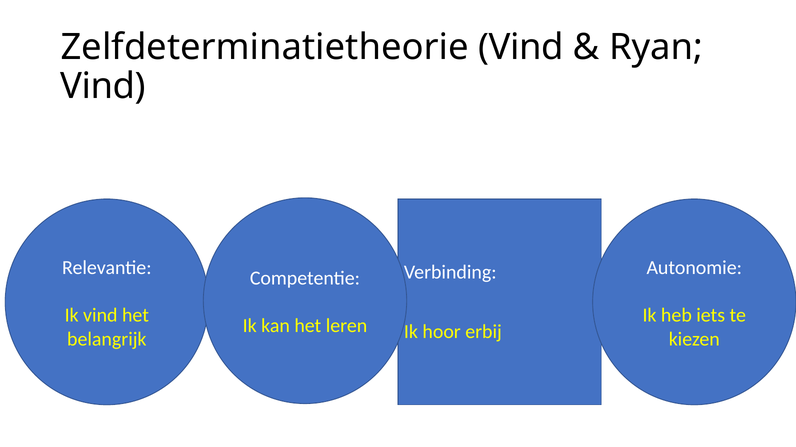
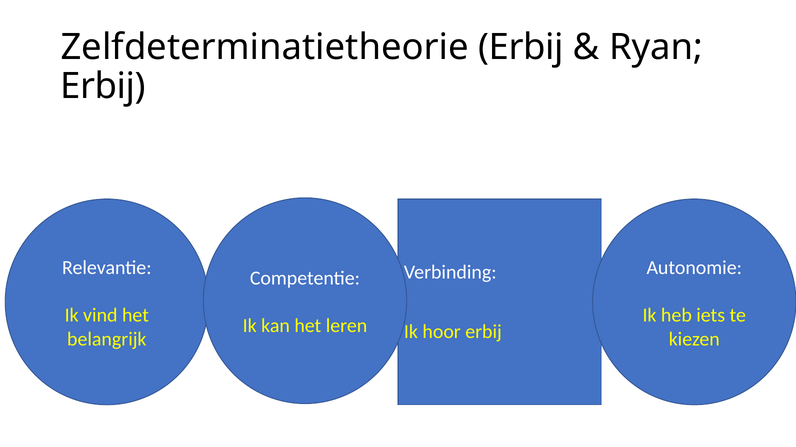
Zelfdeterminatietheorie Vind: Vind -> Erbij (521, 47)
Vind: Vind -> Erbij (103, 87)
